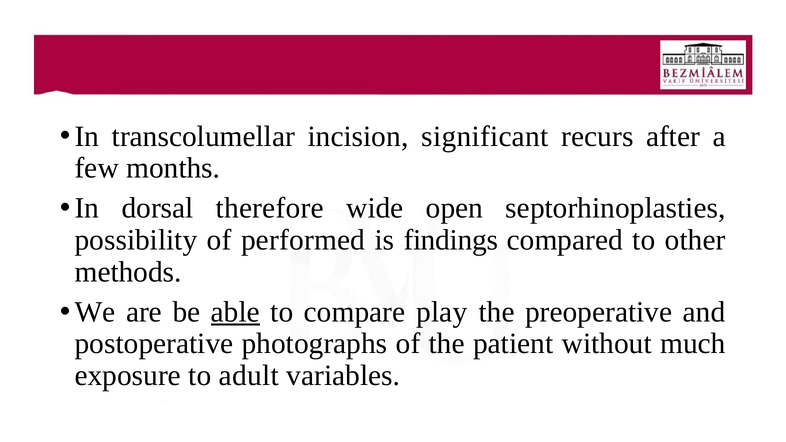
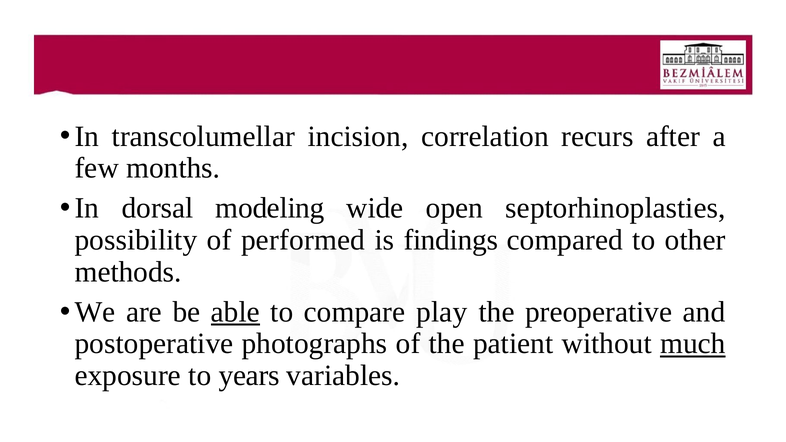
significant: significant -> correlation (485, 136)
therefore: therefore -> modeling (270, 208)
much underline: none -> present (693, 344)
adult: adult -> years (249, 376)
